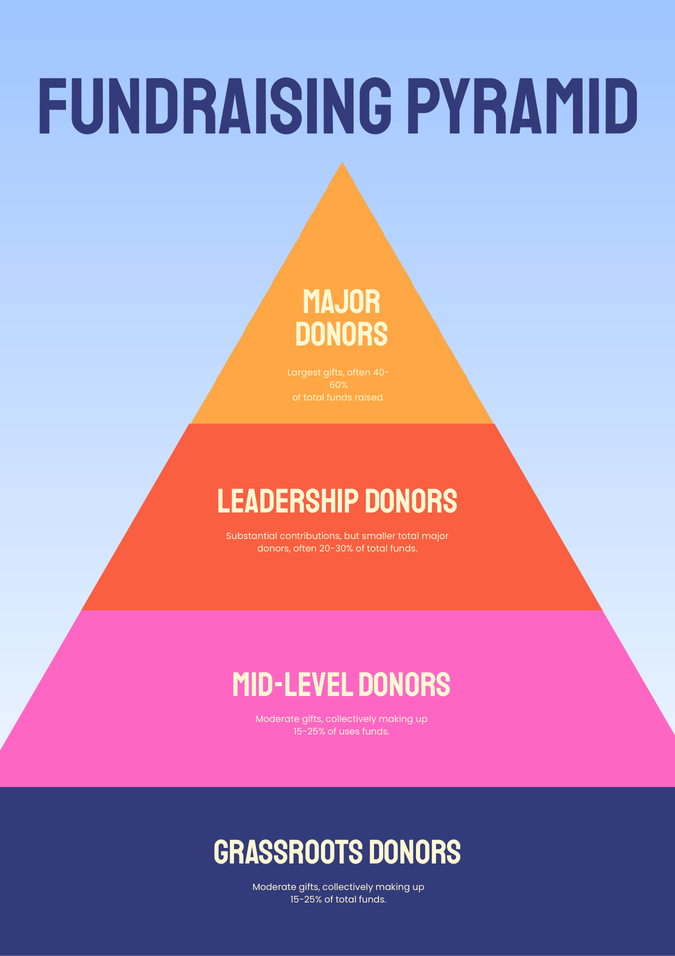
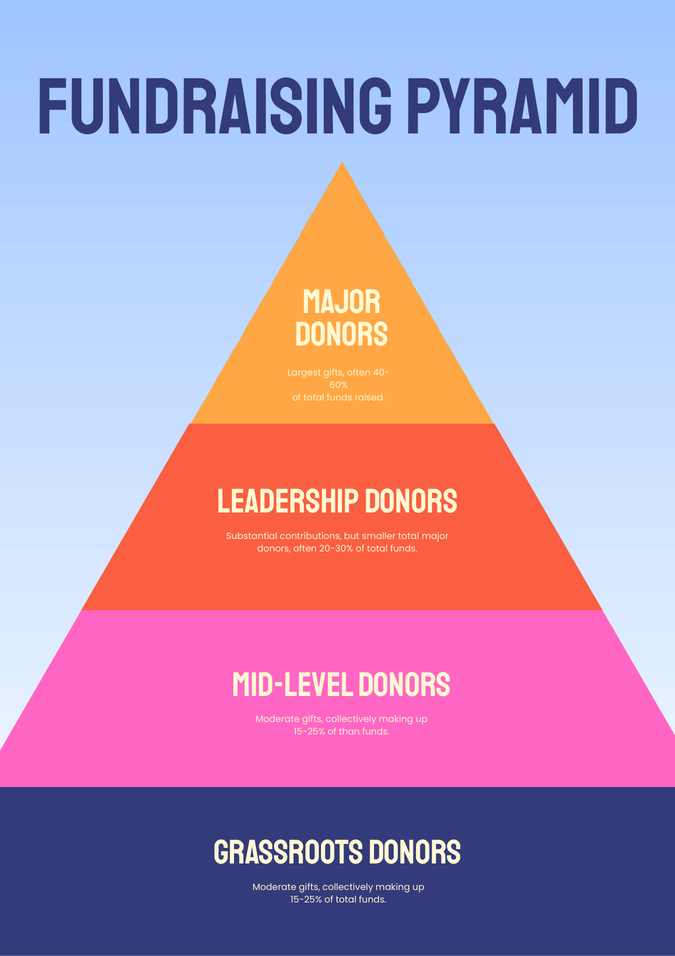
uses: uses -> than (349, 731)
